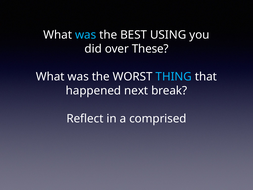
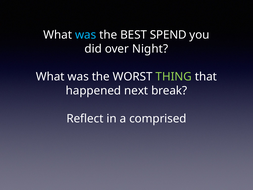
USING: USING -> SPEND (168, 35)
These: These -> Night (150, 49)
THING colour: light blue -> light green (174, 77)
